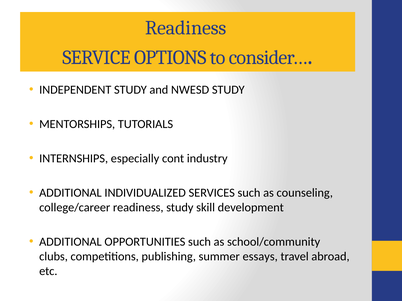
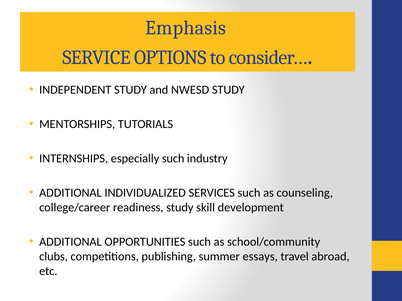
Readiness: Readiness -> Emphasis (186, 28)
especially cont: cont -> such (173, 159)
